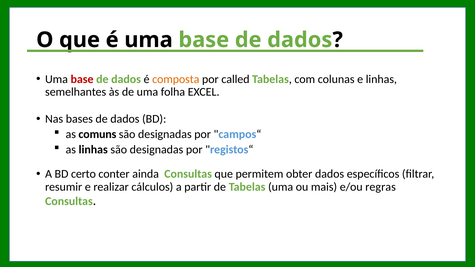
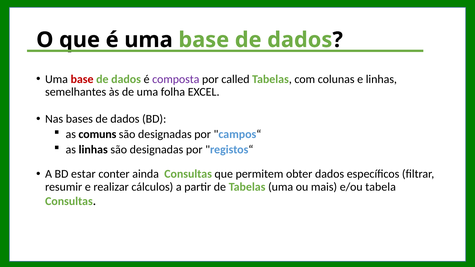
composta colour: orange -> purple (176, 79)
certo: certo -> estar (83, 174)
regras: regras -> tabela (381, 187)
